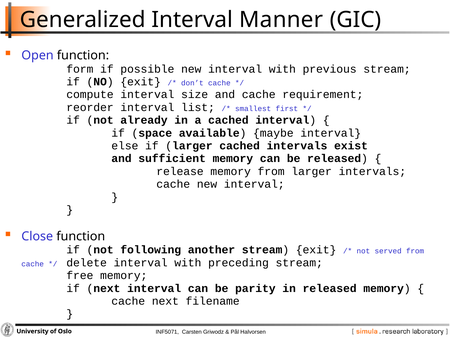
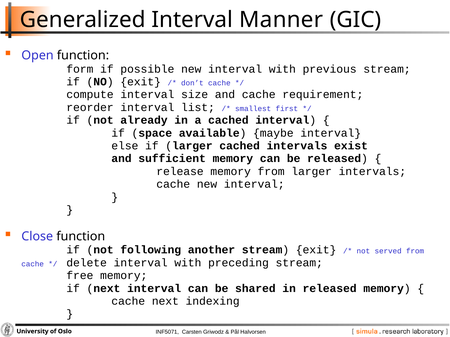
parity: parity -> shared (255, 289)
filename: filename -> indexing (213, 302)
